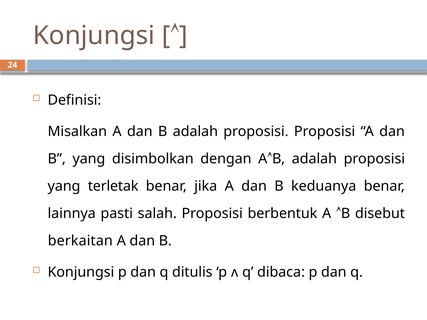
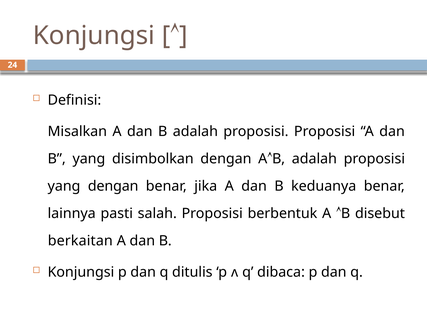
yang terletak: terletak -> dengan (113, 186)
